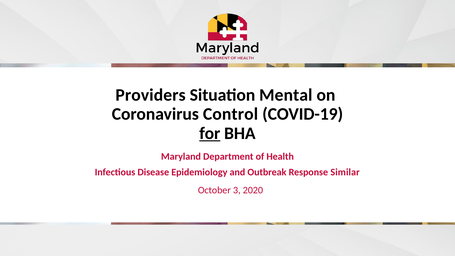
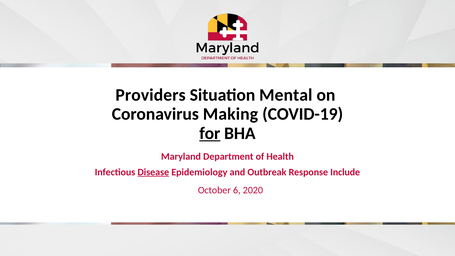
Control: Control -> Making (230, 114)
Disease underline: none -> present (153, 172)
Similar: Similar -> Include (345, 172)
3: 3 -> 6 (237, 190)
